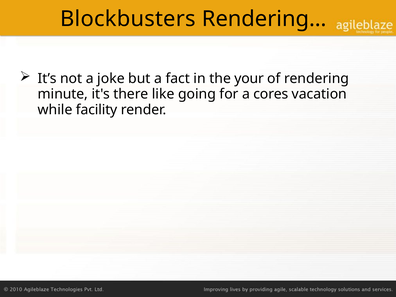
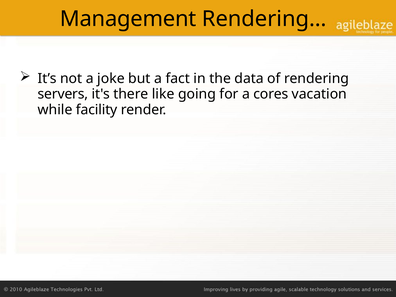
Blockbusters: Blockbusters -> Management (128, 19)
your: your -> data (249, 79)
minute: minute -> servers (63, 94)
